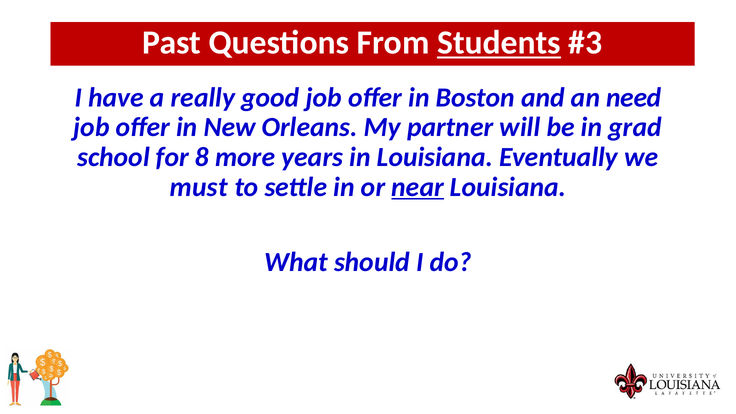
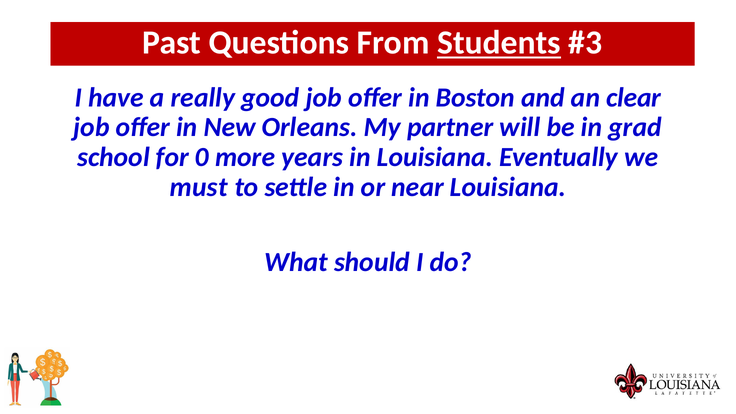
need: need -> clear (634, 97)
8: 8 -> 0 (202, 157)
near underline: present -> none (418, 187)
